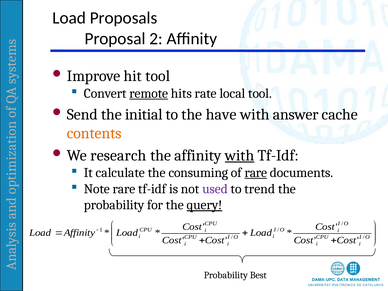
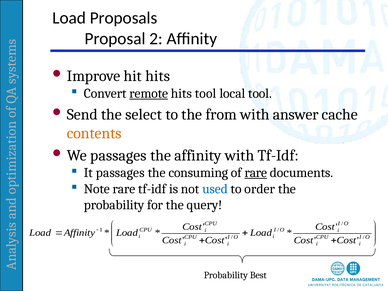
hit tool: tool -> hits (158, 76)
hits rate: rate -> tool (206, 93)
initial: initial -> select (144, 114)
have: have -> from (221, 114)
research: research -> passages (118, 155)
with underline: present -> none (240, 155)
It calculate: calculate -> passages (120, 173)
used colour: purple -> blue (215, 189)
trend: trend -> order (260, 189)
query underline: present -> none (204, 205)
